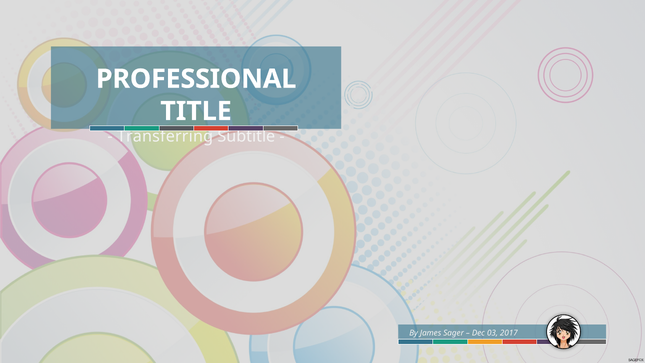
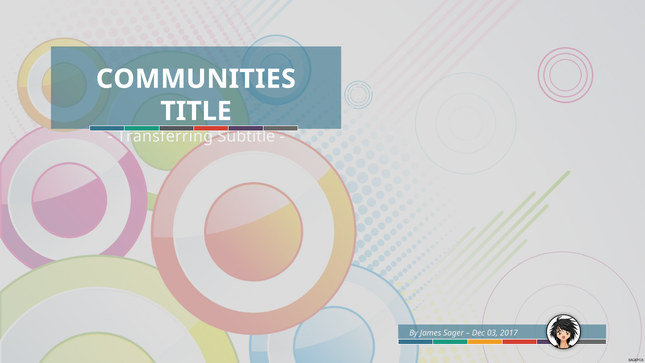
PROFESSIONAL: PROFESSIONAL -> COMMUNITIES (196, 79)
